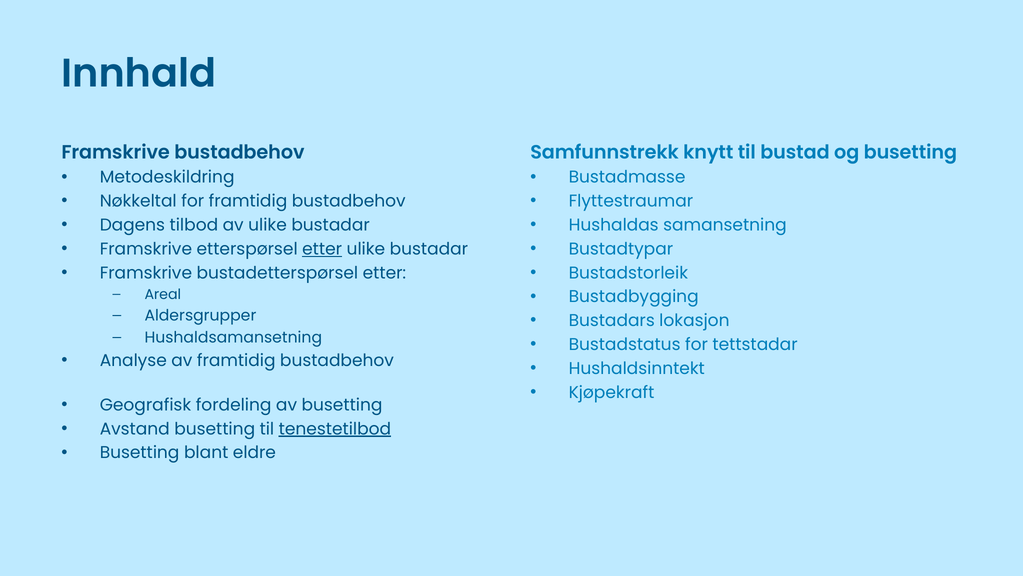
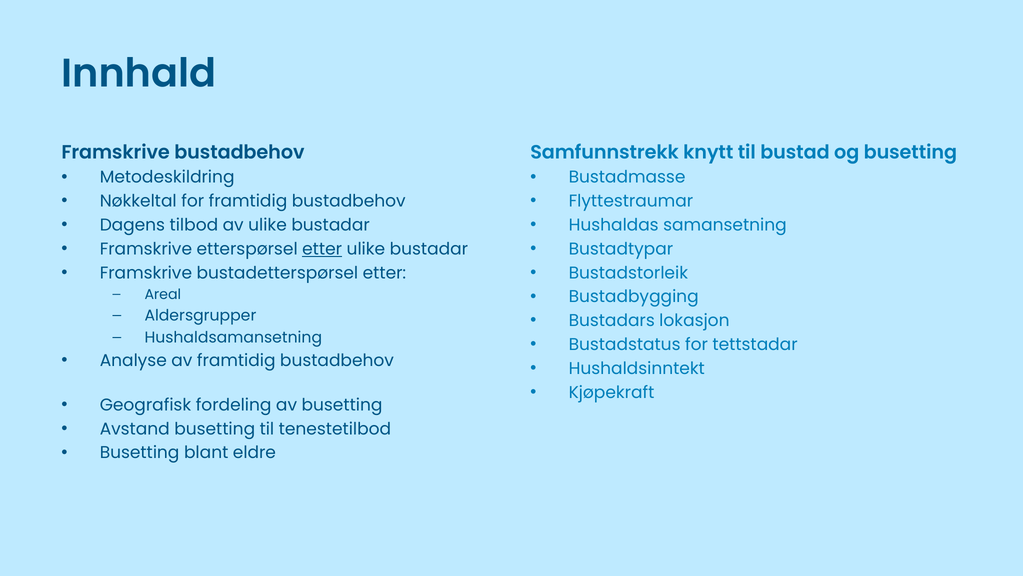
tenestetilbod underline: present -> none (335, 429)
